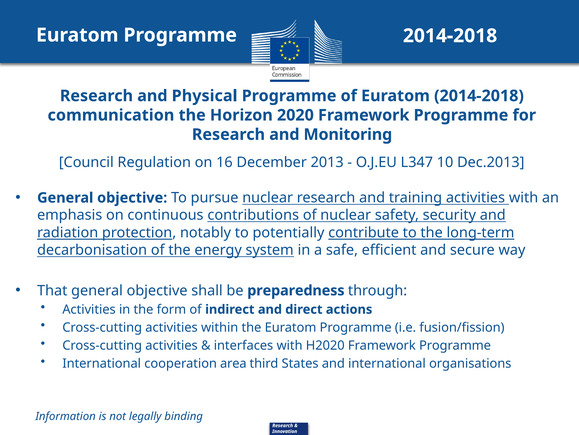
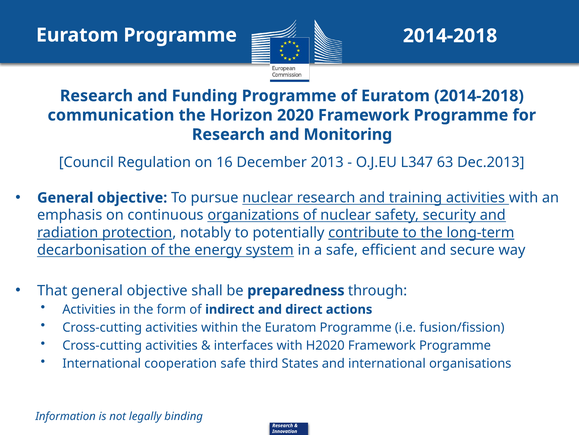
Physical: Physical -> Funding (205, 96)
10: 10 -> 63 (445, 162)
contributions: contributions -> organizations (253, 215)
cooperation area: area -> safe (233, 363)
